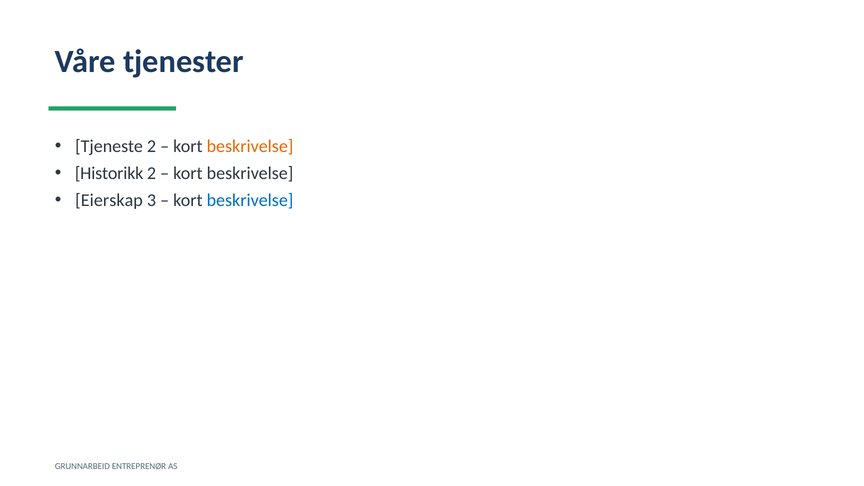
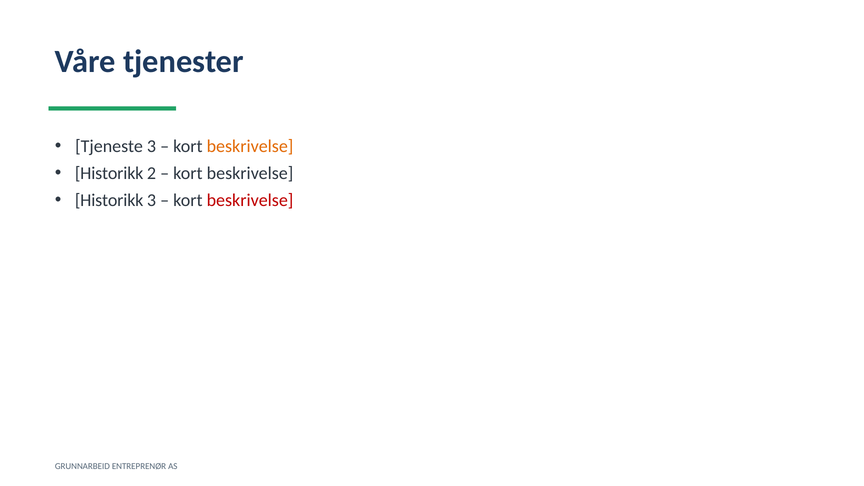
Tjeneste 2: 2 -> 3 (151, 146)
Eierskap: Eierskap -> Historikk (109, 200)
beskrivelse colour: blue -> red (250, 200)
